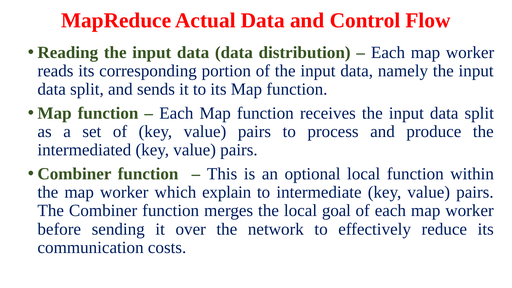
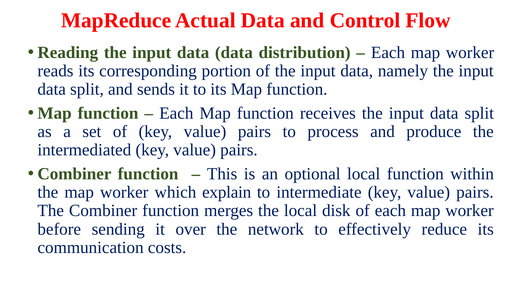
goal: goal -> disk (336, 211)
